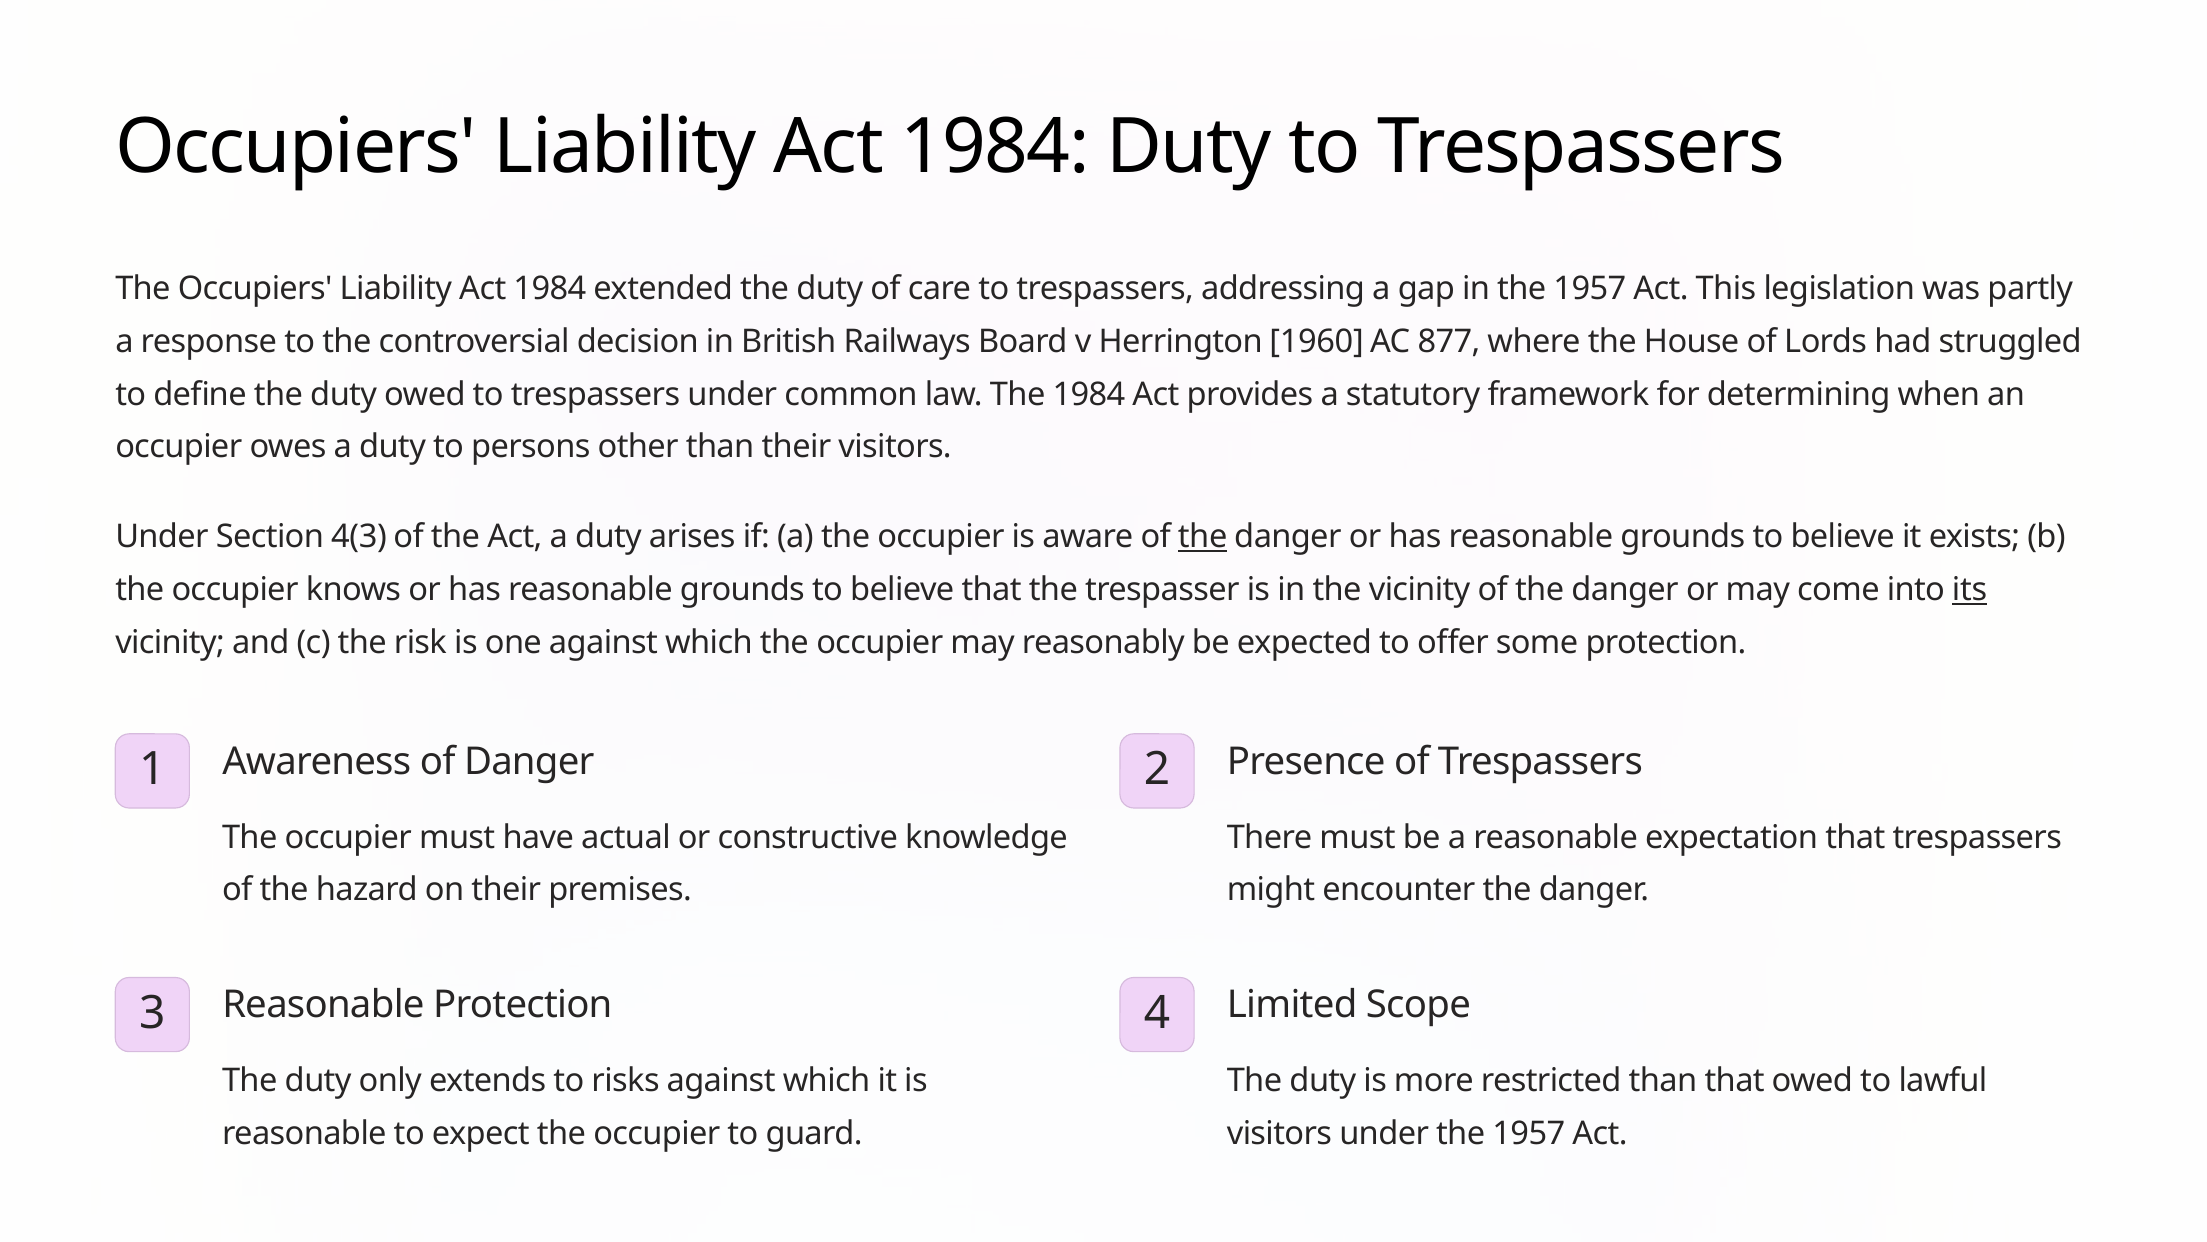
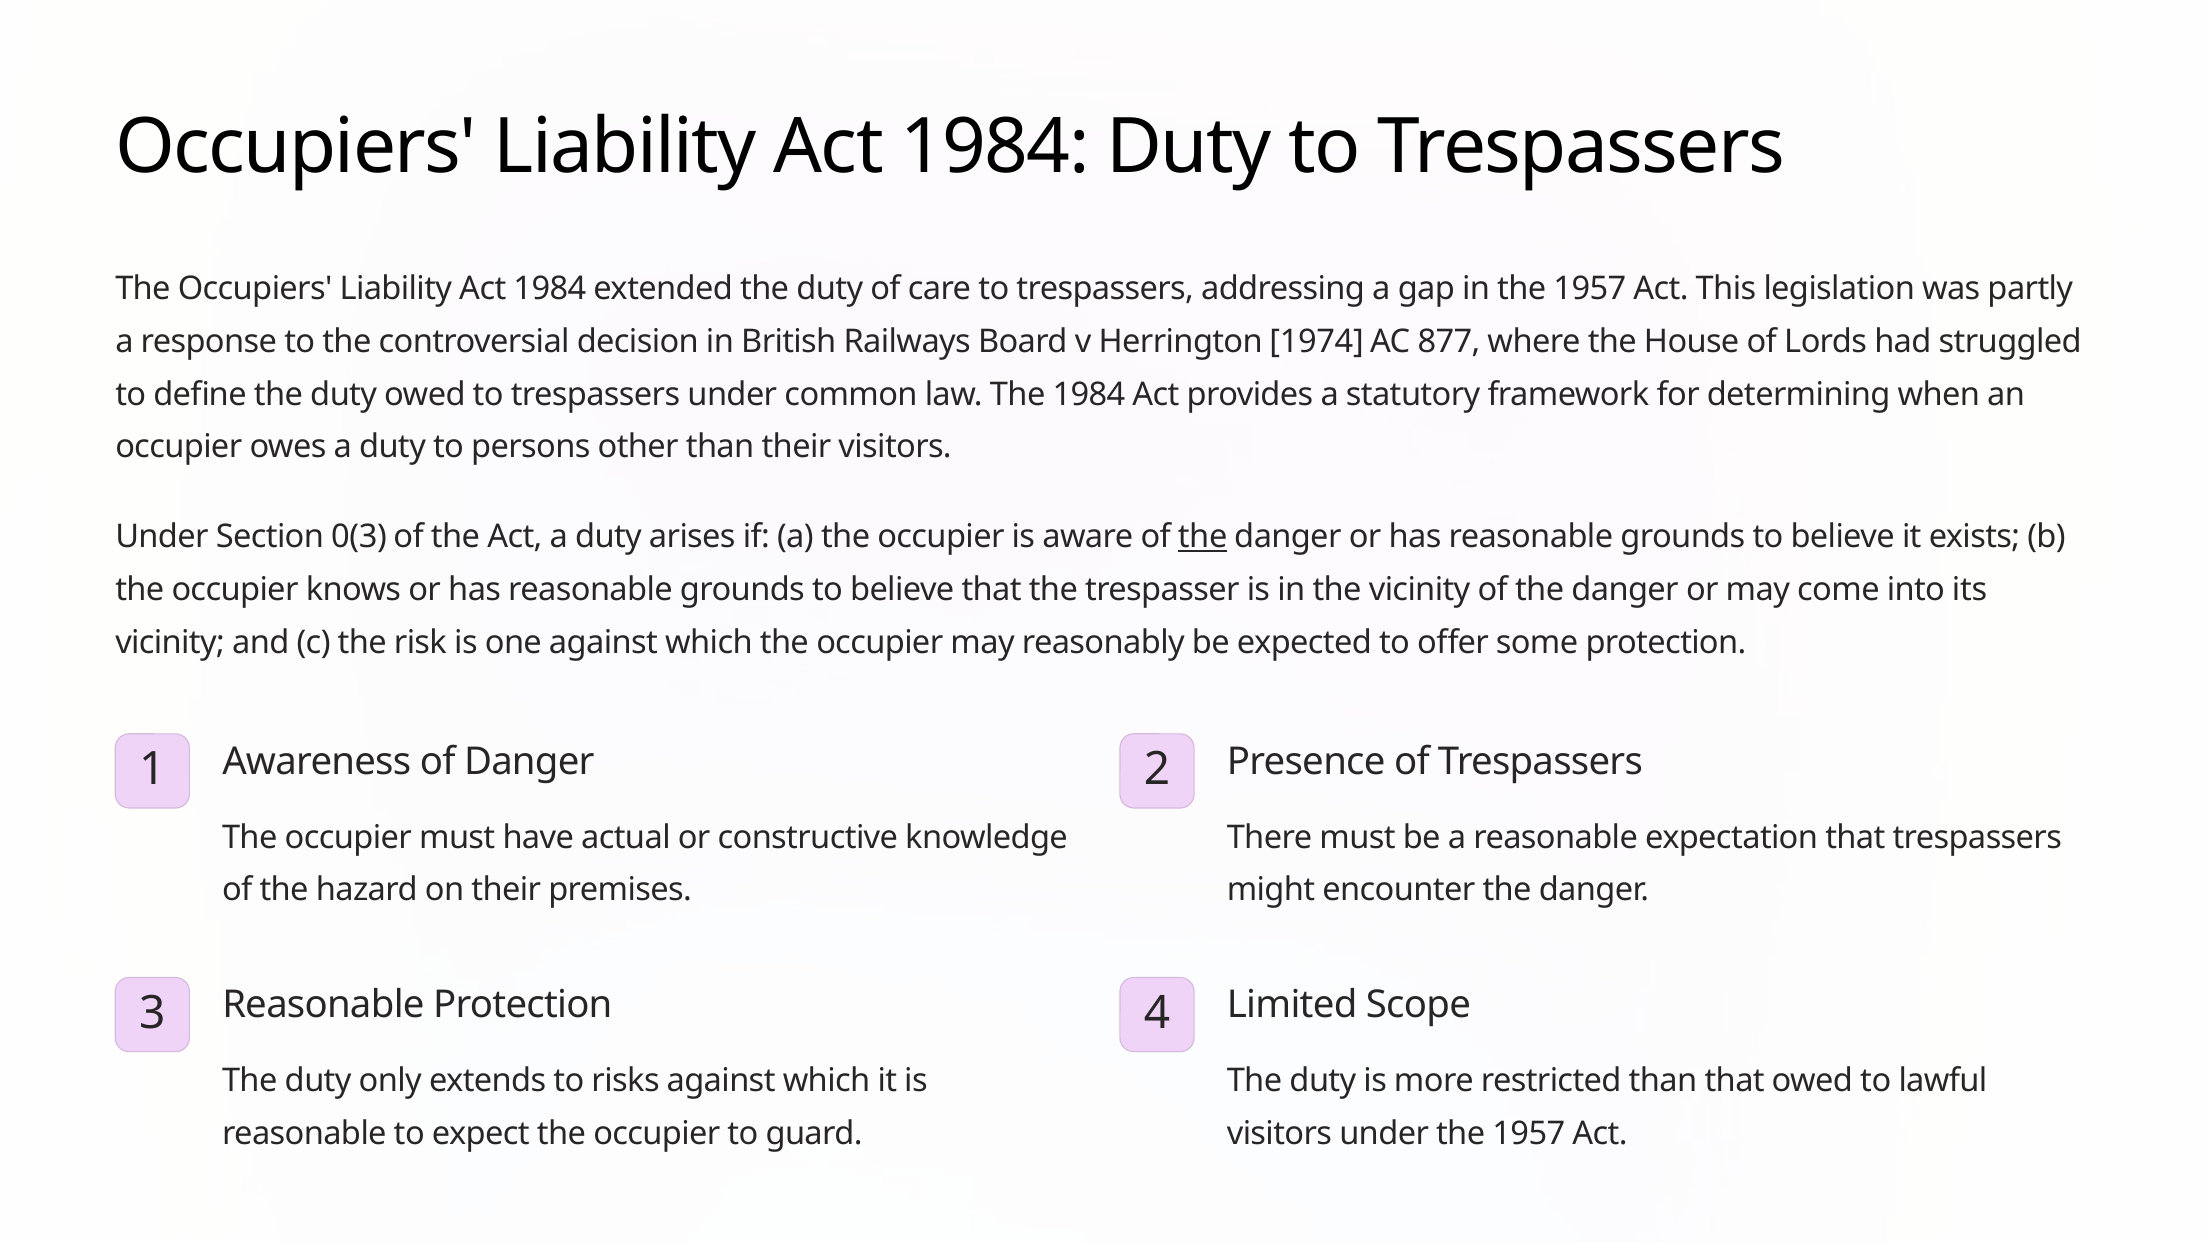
1960: 1960 -> 1974 (1317, 342)
4(3: 4(3 -> 0(3 (359, 537)
its underline: present -> none (1970, 589)
